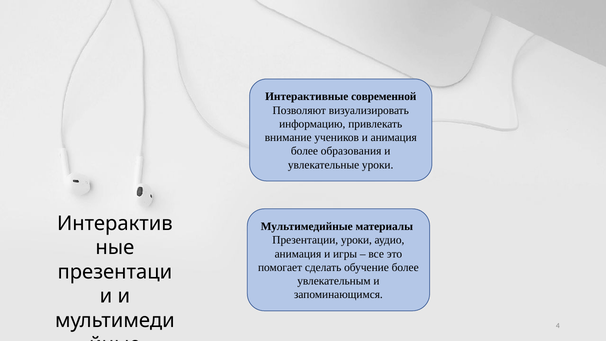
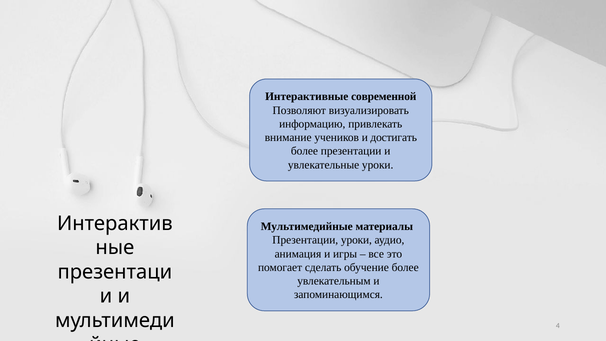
и анимация: анимация -> достигать (394, 138)
более образования: образования -> презентации (351, 151)
